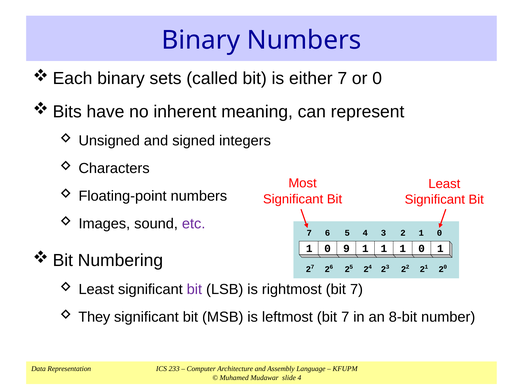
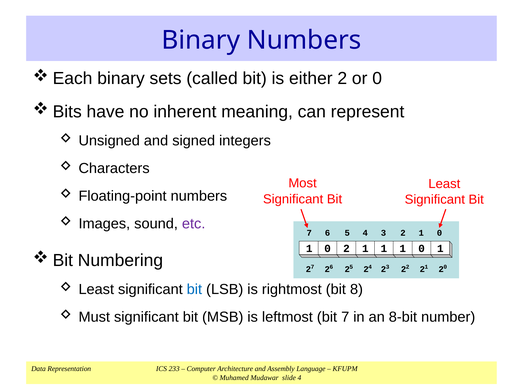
either 7: 7 -> 2 (342, 79)
0 9: 9 -> 2 (346, 249)
bit colour: purple -> blue (194, 290)
rightmost bit 7: 7 -> 8 (356, 290)
They: They -> Must (94, 317)
